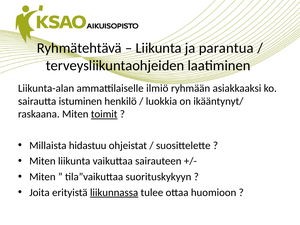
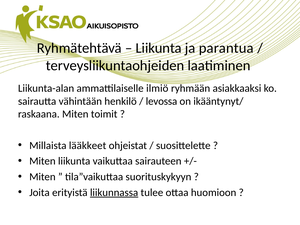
istuminen: istuminen -> vähintään (80, 101)
luokkia: luokkia -> levossa (162, 101)
toimit underline: present -> none (104, 114)
hidastuu: hidastuu -> lääkkeet (88, 145)
